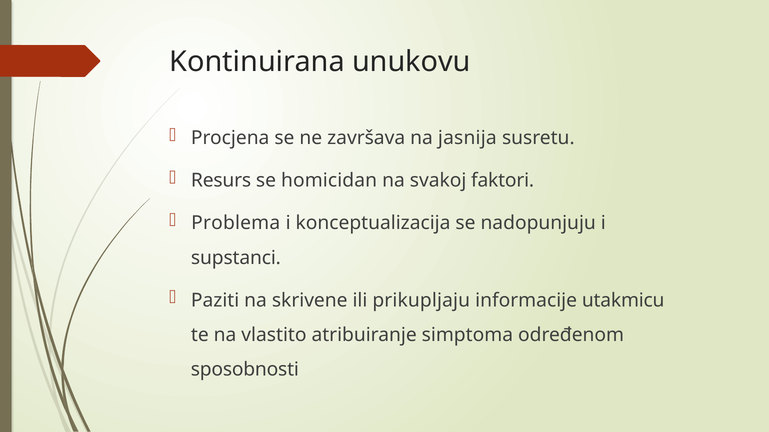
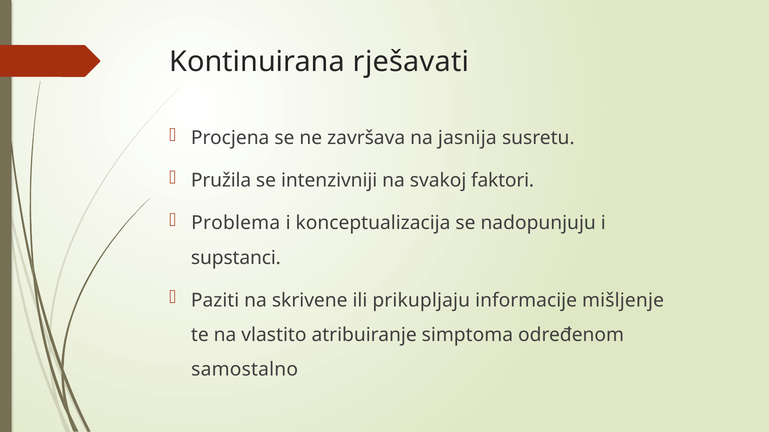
unukovu: unukovu -> rješavati (411, 62)
Resurs: Resurs -> Pružila (221, 181)
homicidan: homicidan -> intenzivniji (329, 181)
utakmicu: utakmicu -> mišljenje (623, 301)
sposobnosti: sposobnosti -> samostalno (245, 370)
